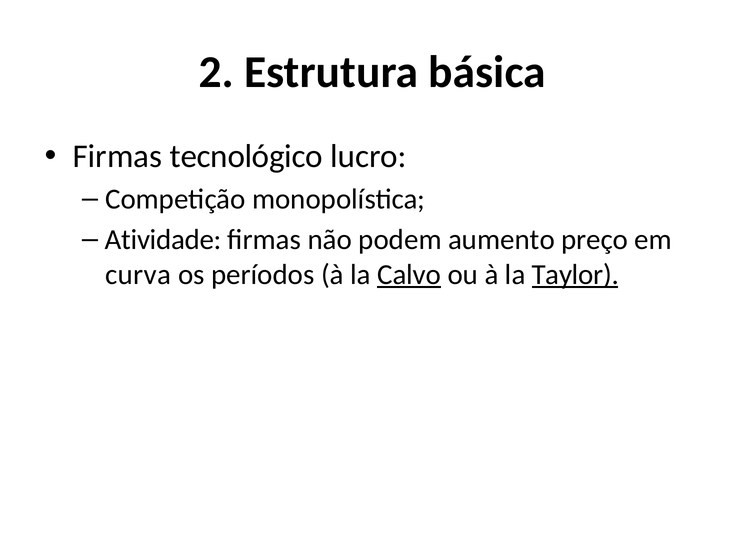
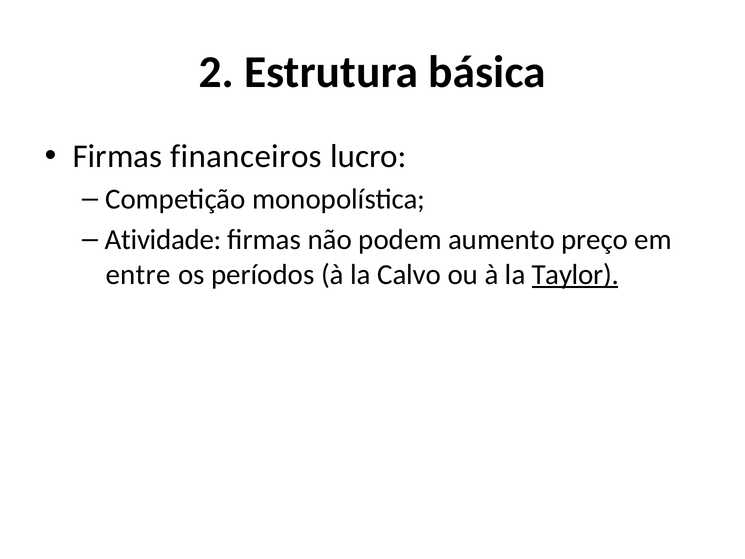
tecnológico: tecnológico -> financeiros (246, 156)
curva: curva -> entre (138, 274)
Calvo underline: present -> none (409, 274)
